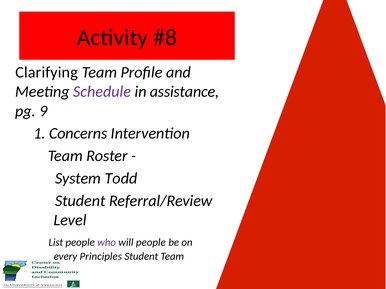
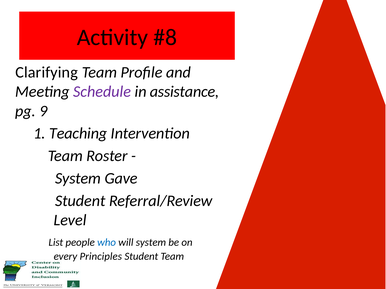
Concerns: Concerns -> Teaching (78, 134)
Todd: Todd -> Gave (121, 179)
who colour: purple -> blue (107, 243)
will people: people -> system (151, 243)
